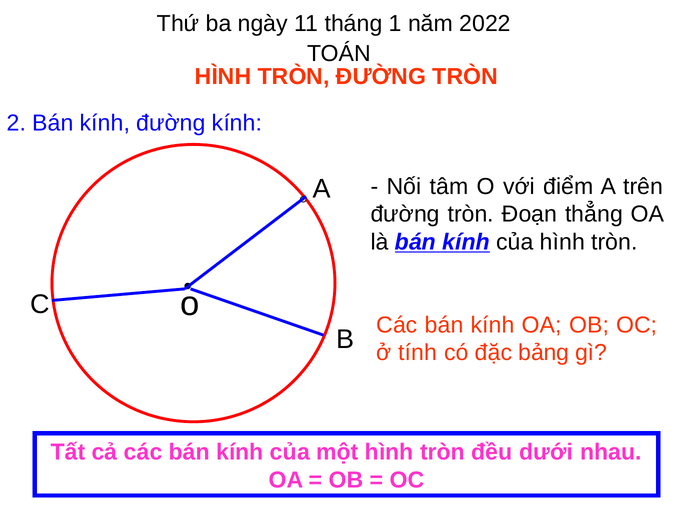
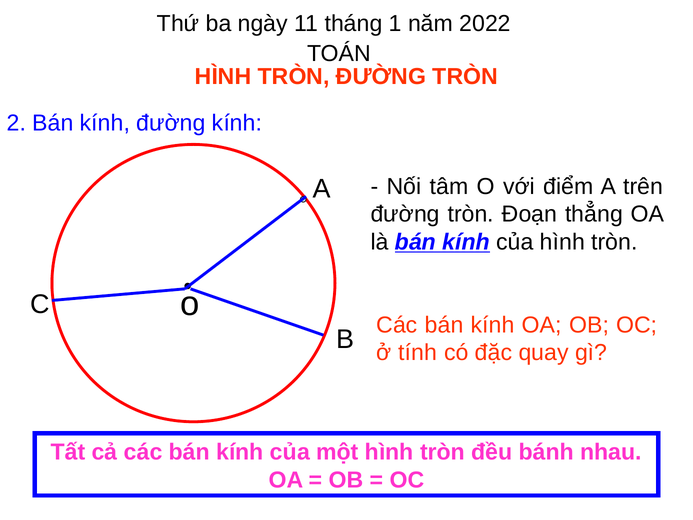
bảng: bảng -> quay (544, 353)
dưới: dưới -> bánh (546, 452)
